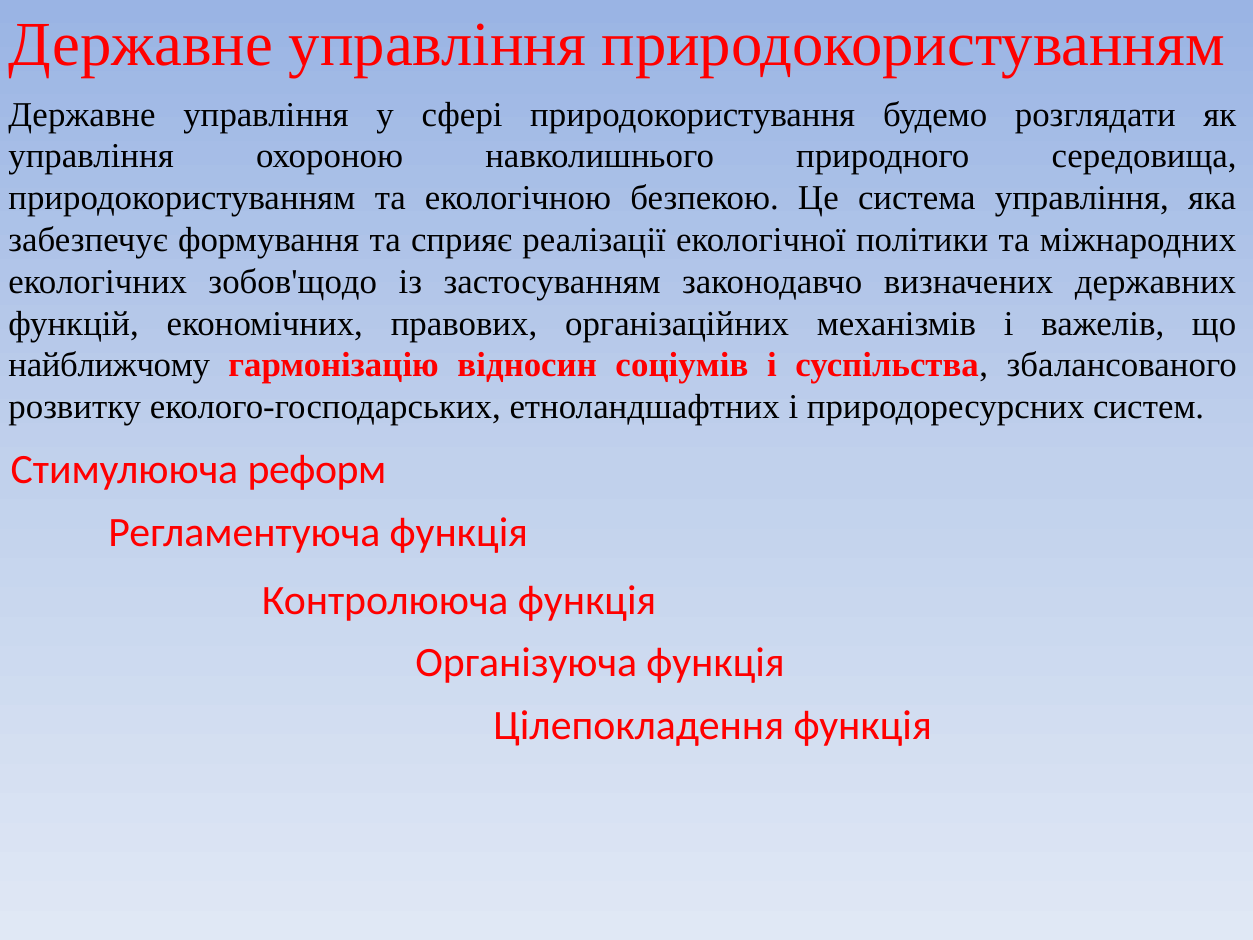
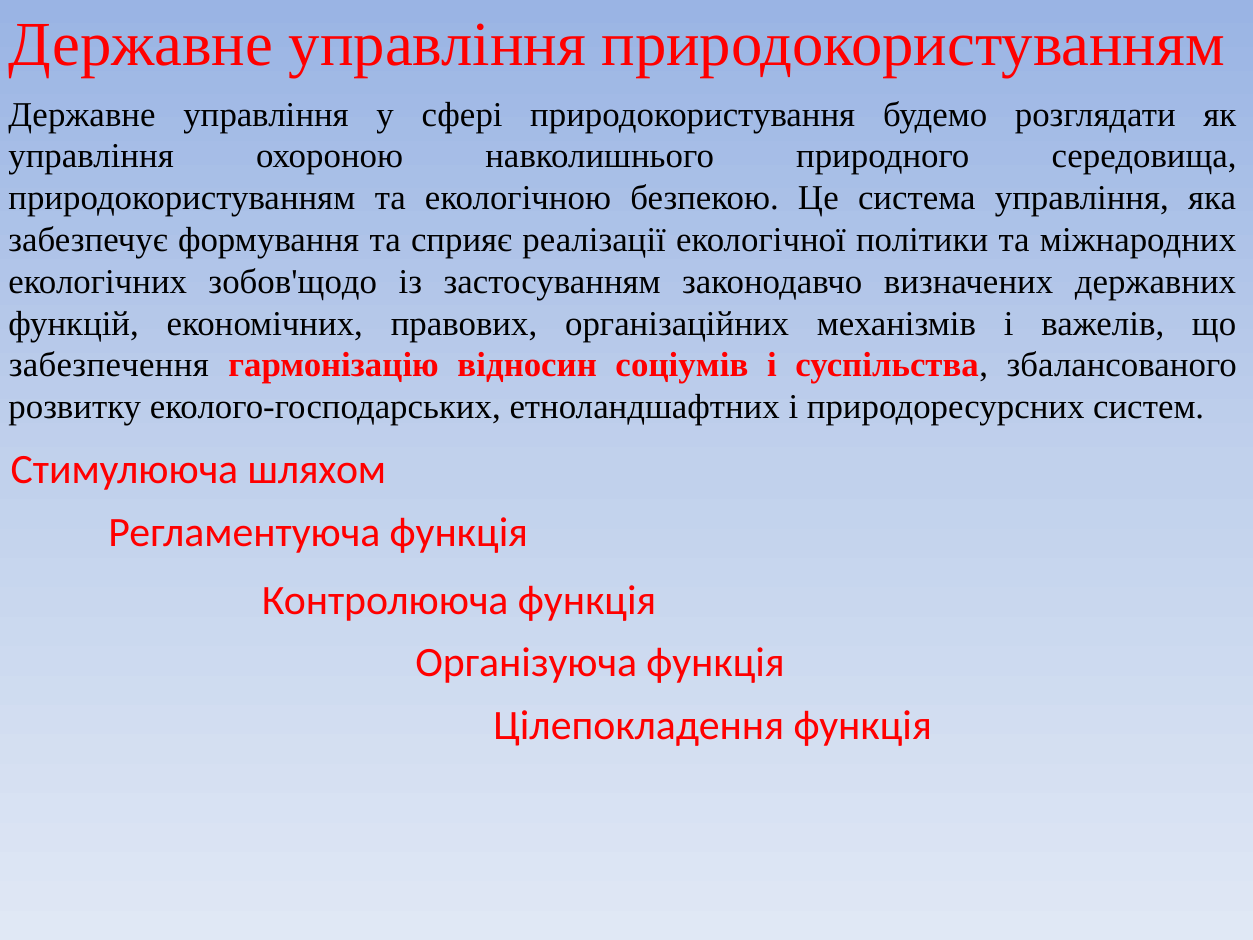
найближчому: найближчому -> забезпечення (109, 365)
реформ: реформ -> шляхом (317, 469)
